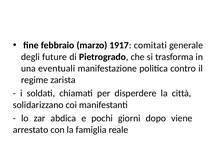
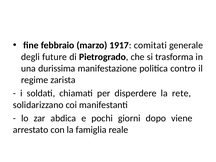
eventuali: eventuali -> durissima (57, 68)
città: città -> rete (181, 93)
